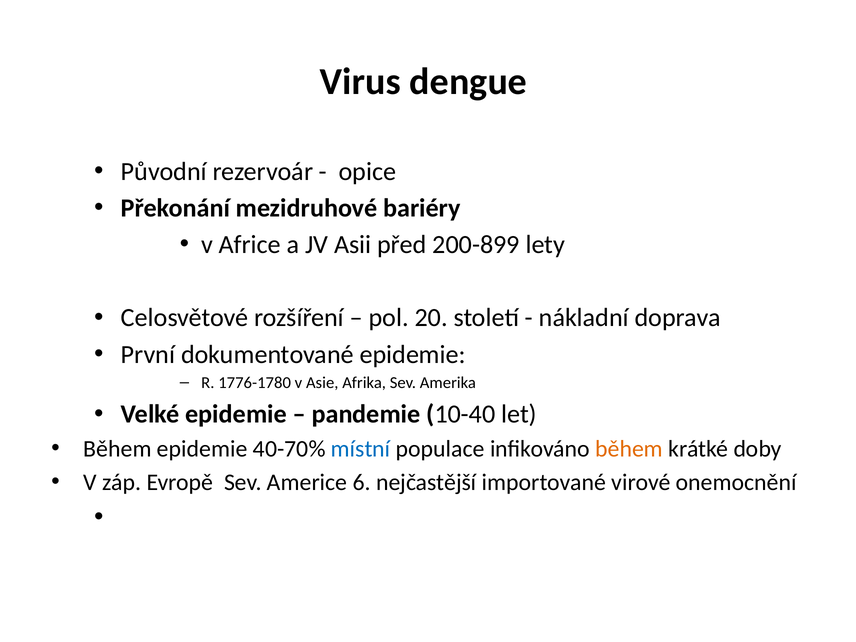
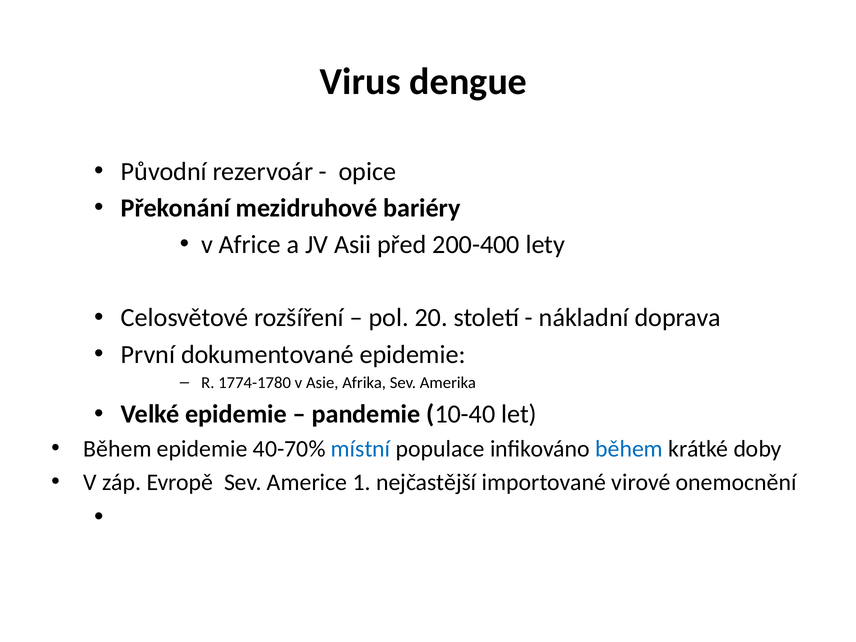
200-899: 200-899 -> 200-400 (476, 245)
1776-1780: 1776-1780 -> 1774-1780 (255, 383)
během colour: orange -> blue (629, 449)
6: 6 -> 1 (362, 482)
